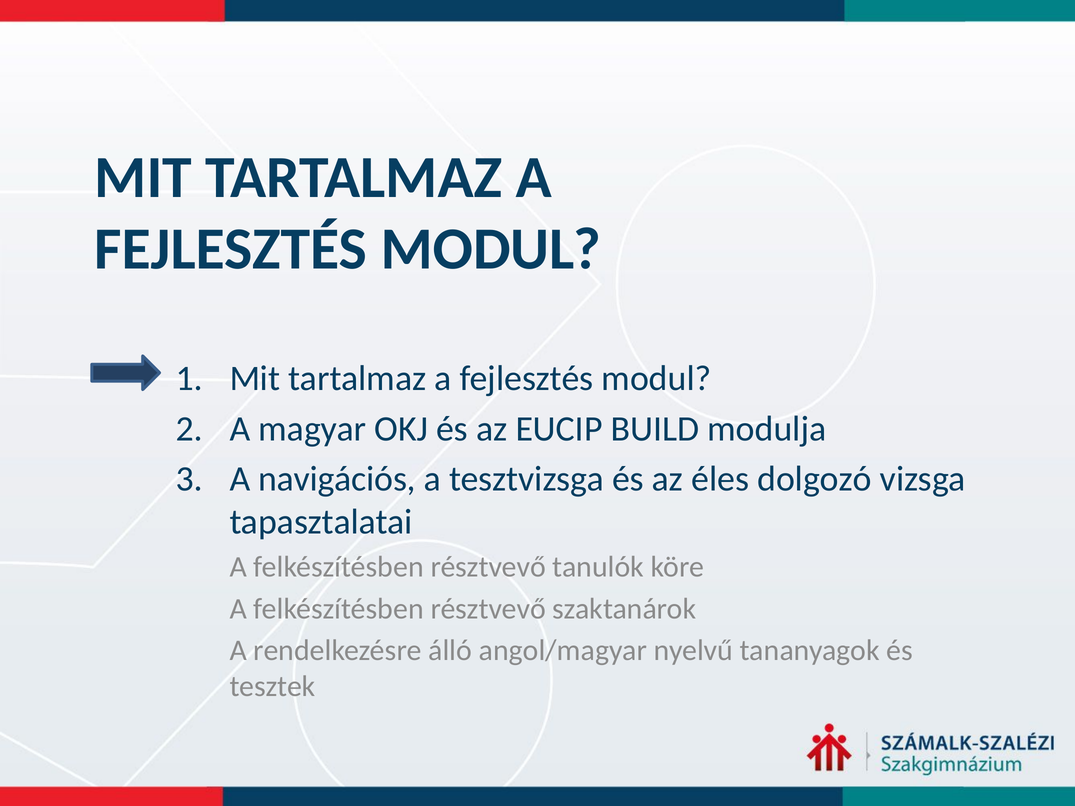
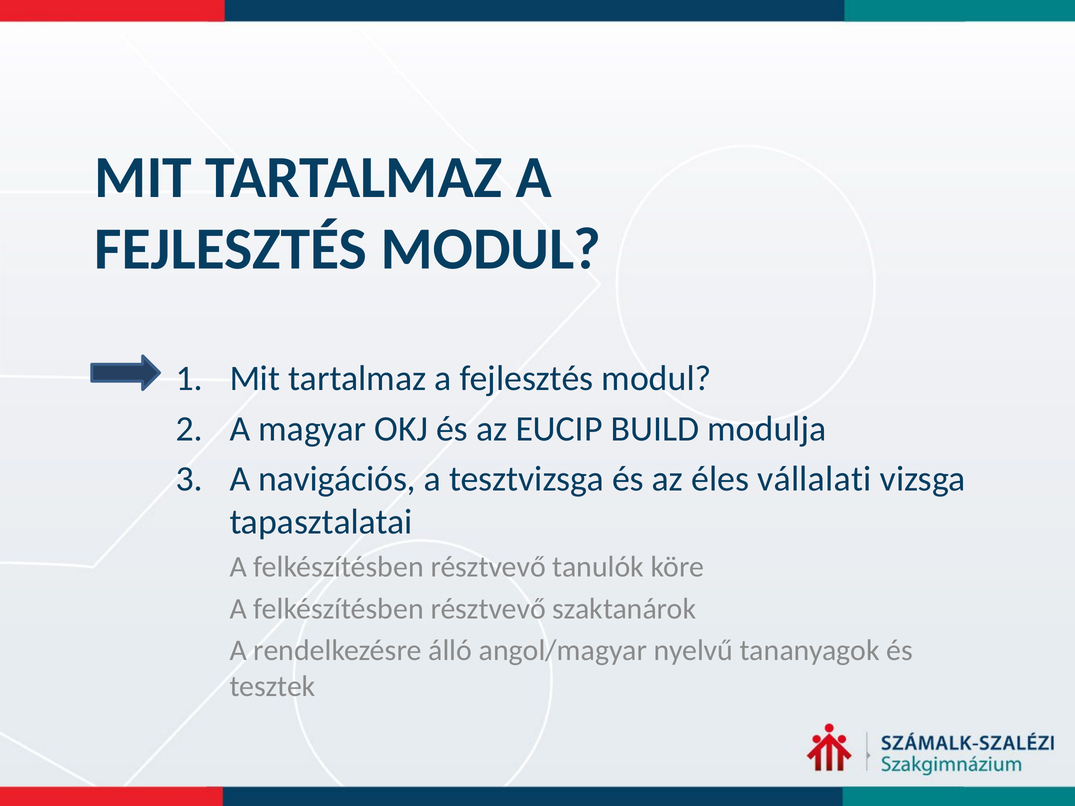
dolgozó: dolgozó -> vállalati (814, 479)
